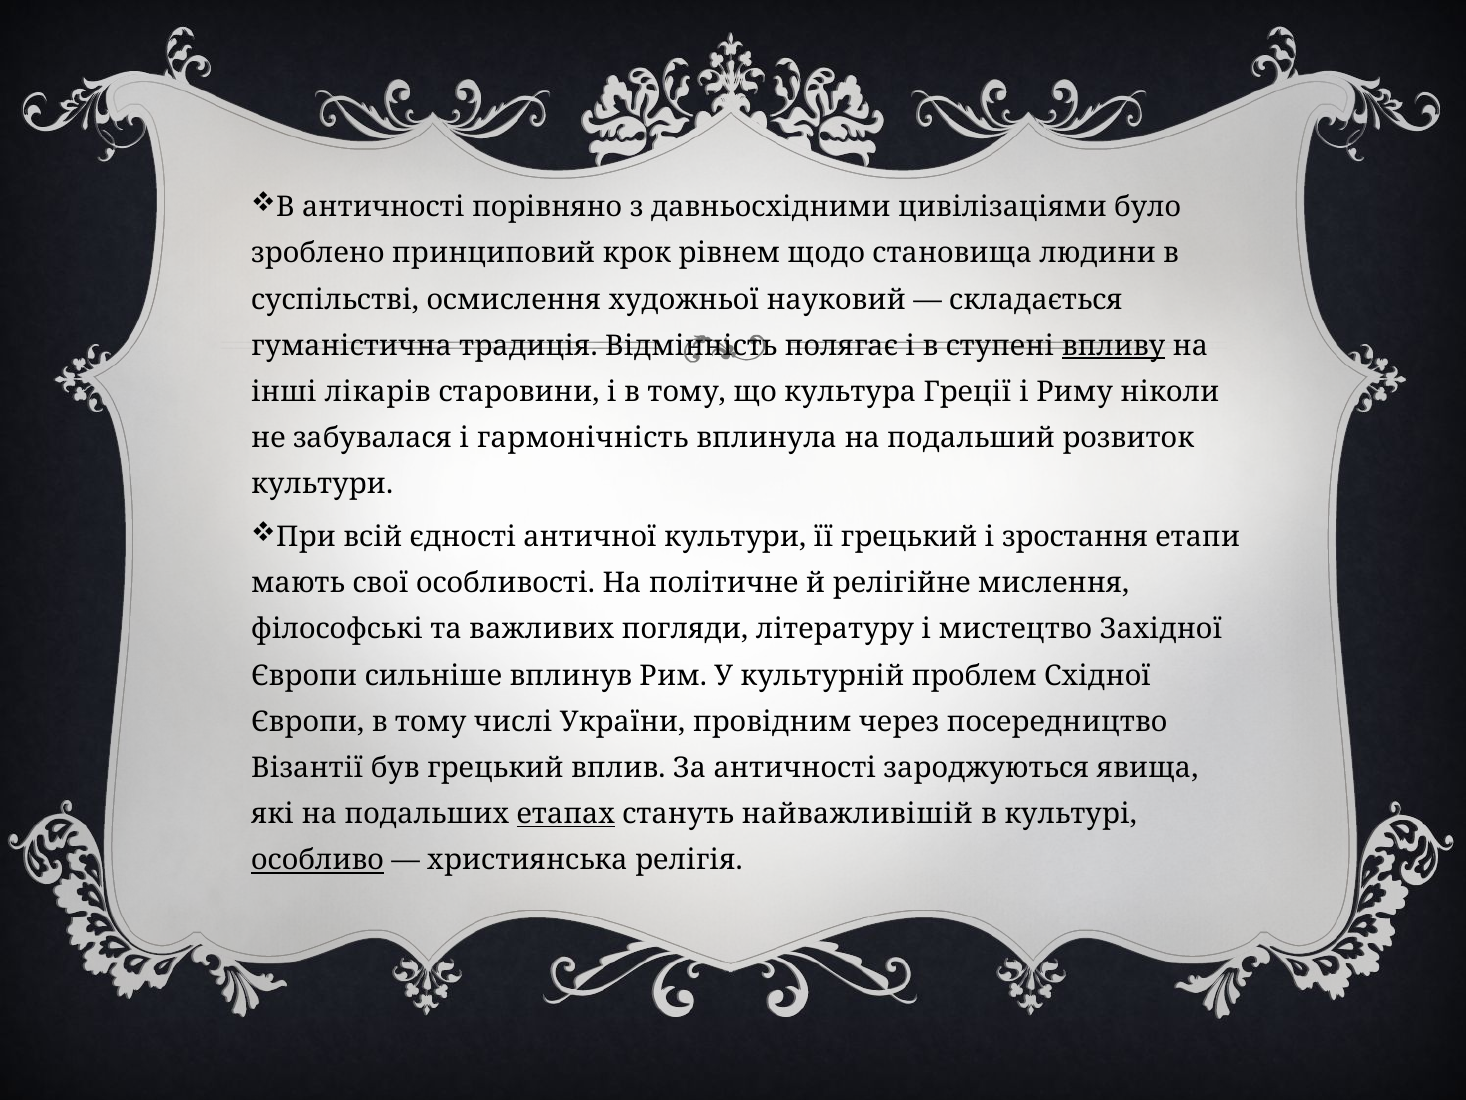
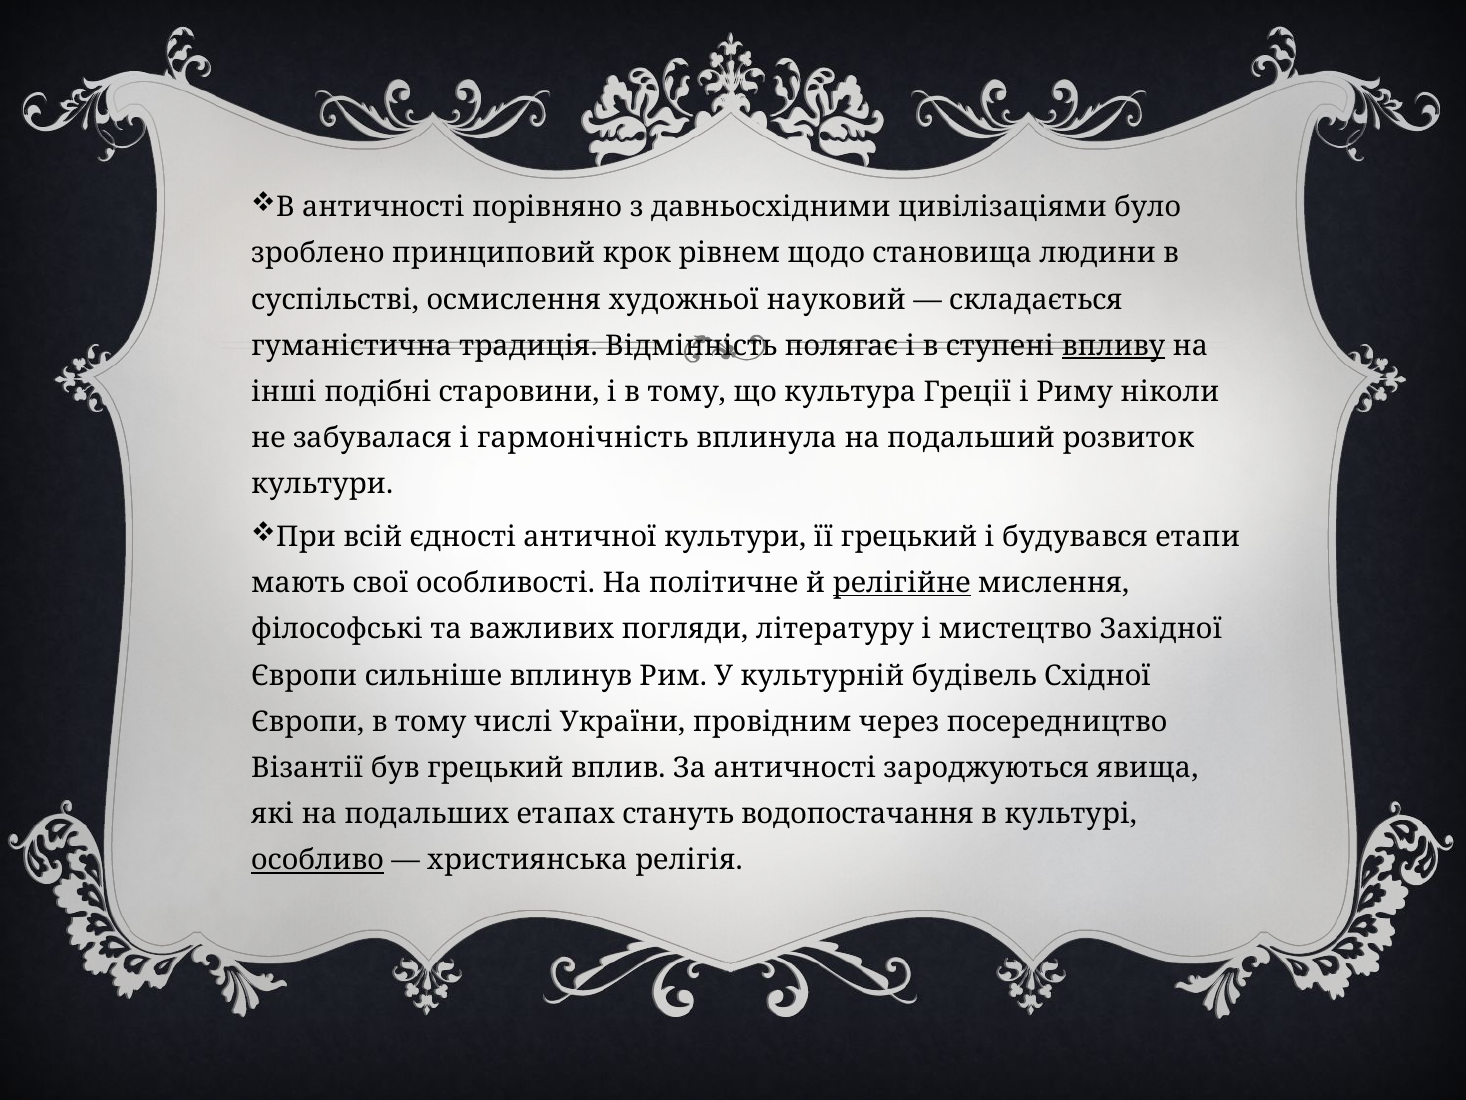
лікарів: лікарів -> подібні (378, 392)
зростання: зростання -> будувався (1075, 537)
релігійне underline: none -> present (902, 583)
проблем: проблем -> будівель (974, 675)
етапах underline: present -> none (566, 814)
найважливішій: найважливішій -> водопостачання (858, 814)
